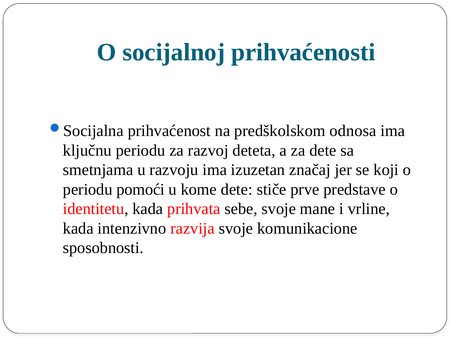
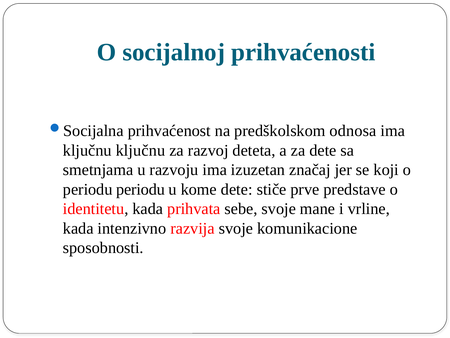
ključnu periodu: periodu -> ključnu (140, 150)
periodu pomoći: pomoći -> periodu (141, 189)
